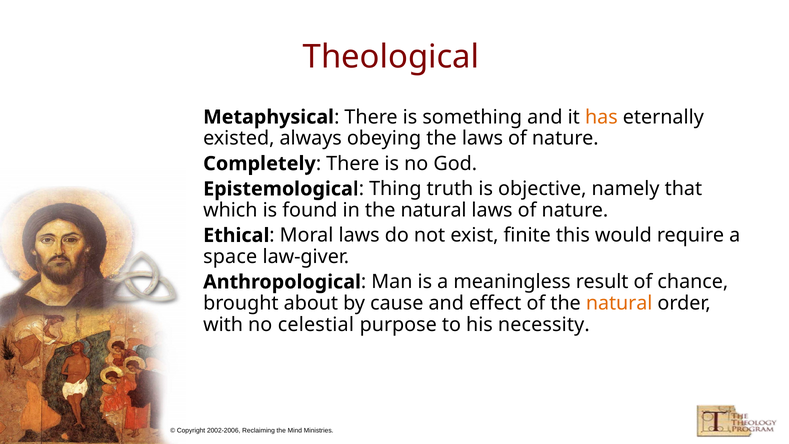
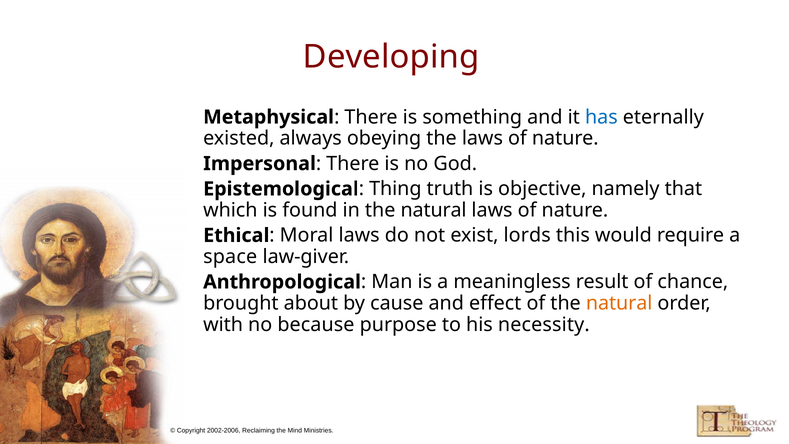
Theological: Theological -> Developing (391, 57)
has colour: orange -> blue (601, 117)
Completely: Completely -> Impersonal (259, 164)
finite: finite -> lords (527, 235)
celestial: celestial -> because (316, 324)
